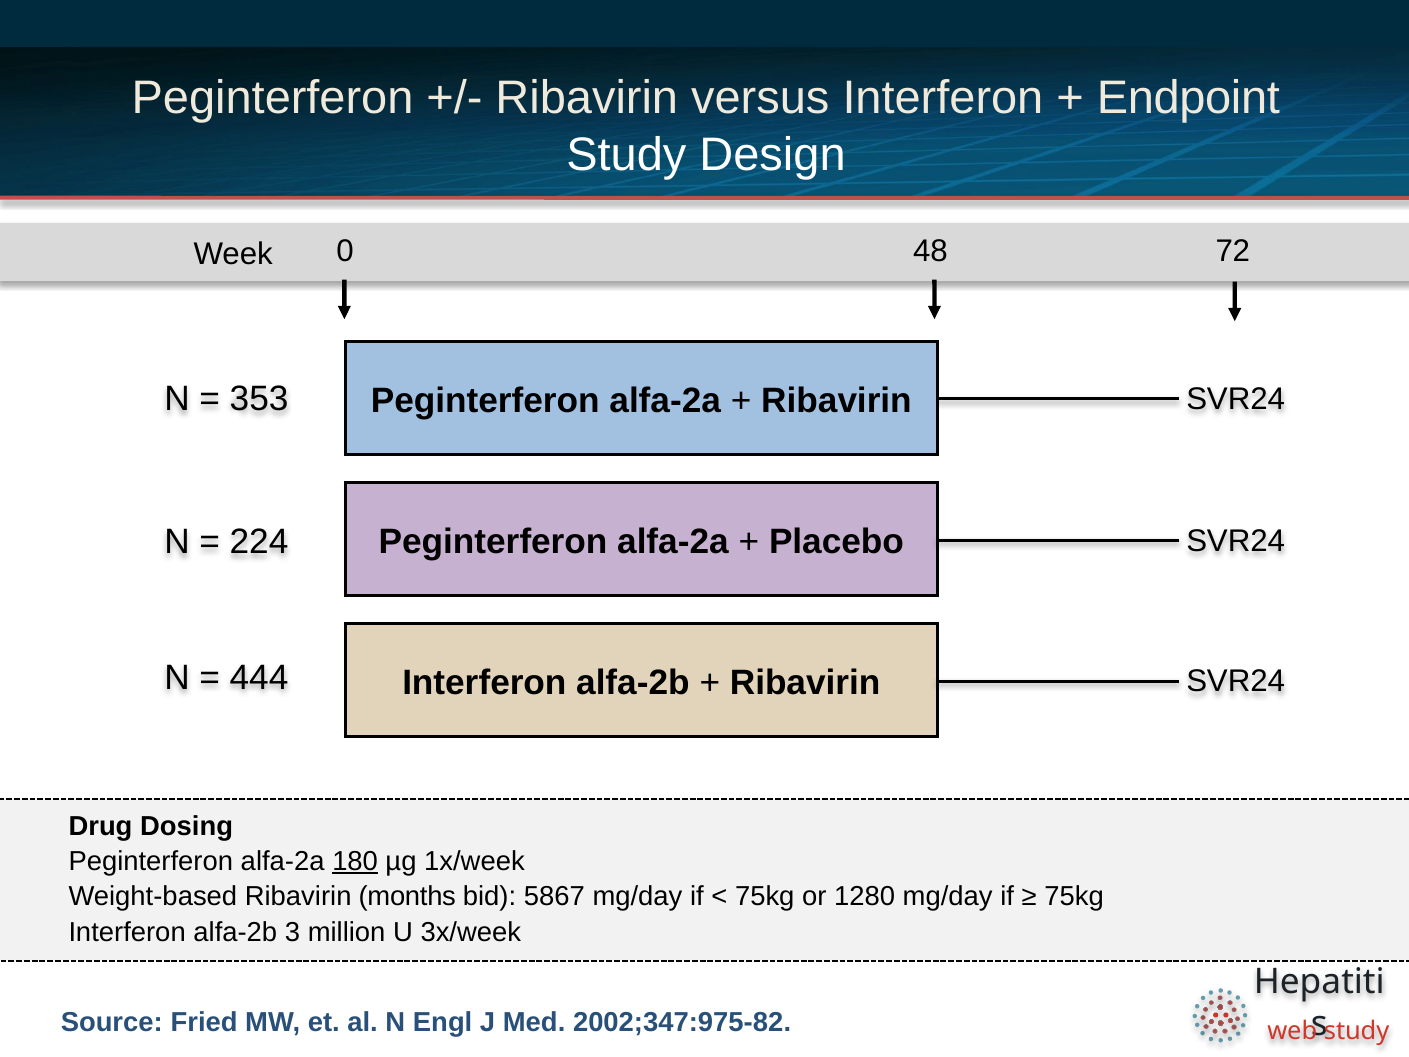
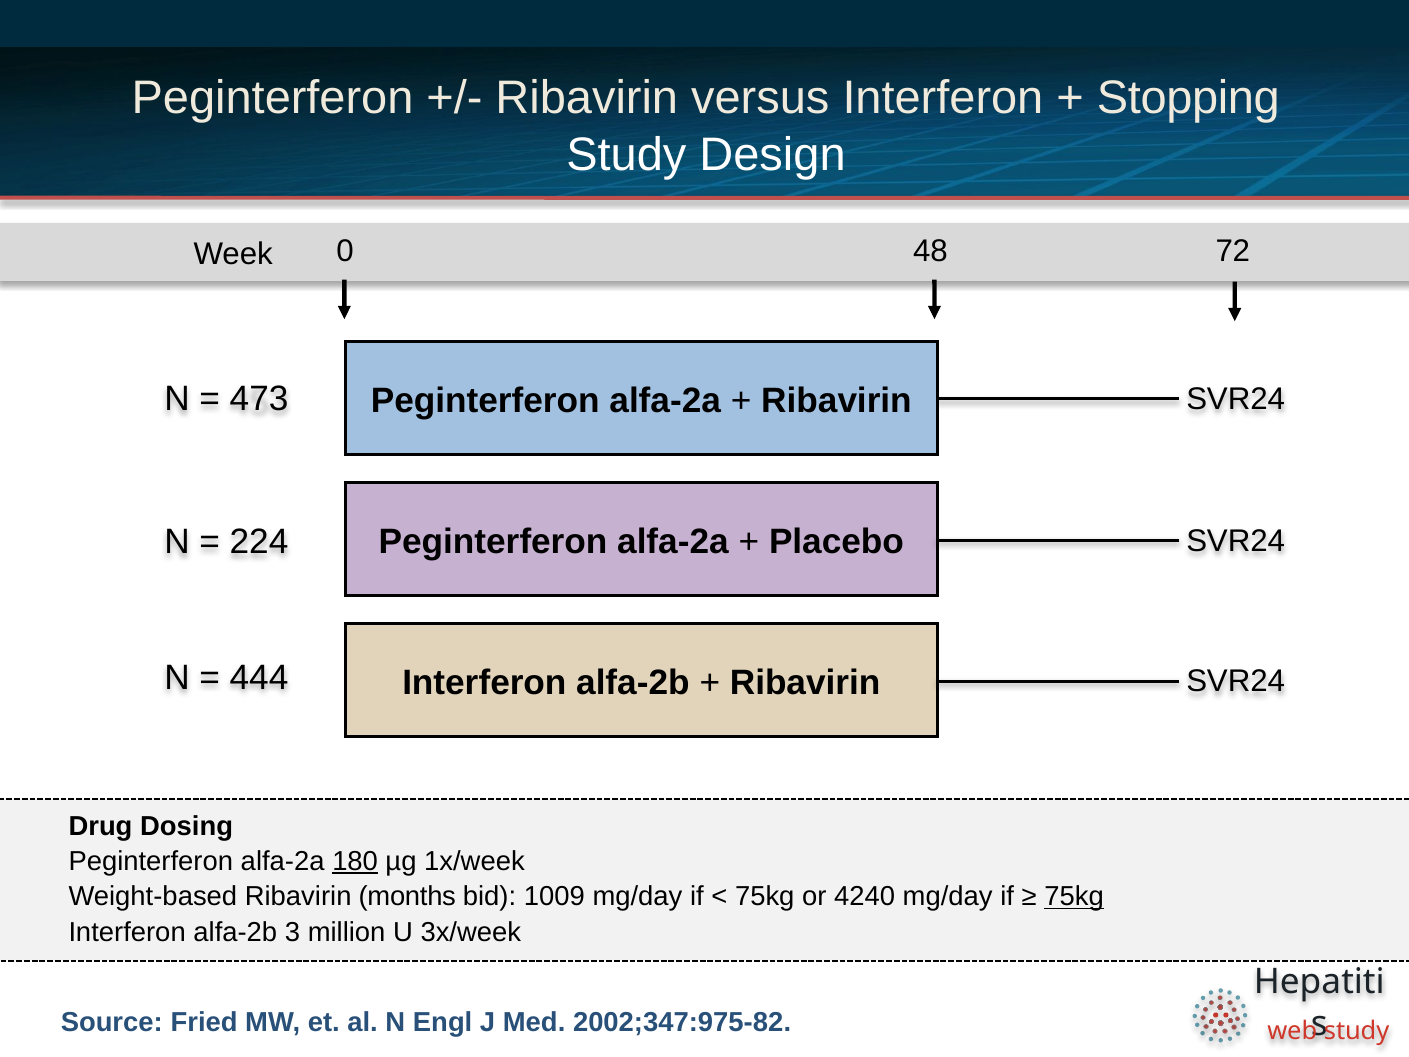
Endpoint: Endpoint -> Stopping (1188, 98)
353: 353 -> 473 (259, 399)
5867: 5867 -> 1009 (554, 897)
1280: 1280 -> 4240 (865, 897)
75kg underline: none -> present (1074, 897)
